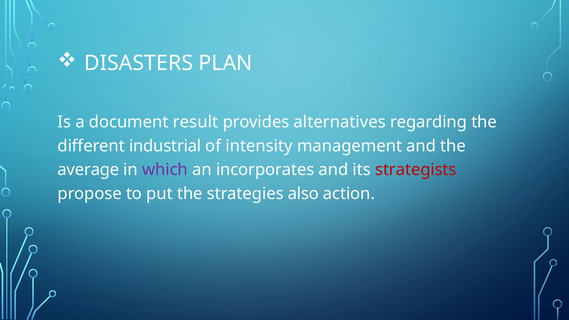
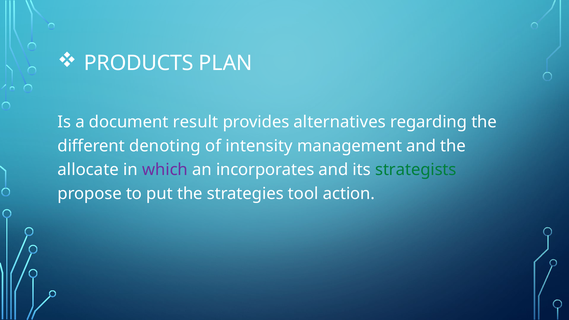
DISASTERS: DISASTERS -> PRODUCTS (139, 63)
industrial: industrial -> denoting (165, 146)
average: average -> allocate (88, 170)
strategists colour: red -> green (416, 170)
also: also -> tool (303, 194)
